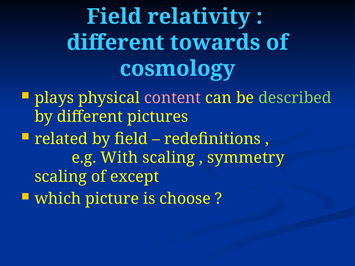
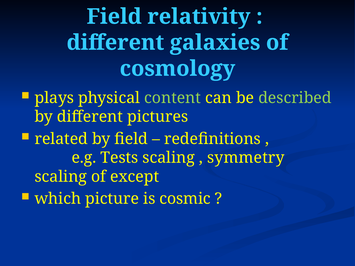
towards: towards -> galaxies (215, 43)
content colour: pink -> light green (173, 98)
With: With -> Tests (119, 158)
choose: choose -> cosmic (185, 199)
